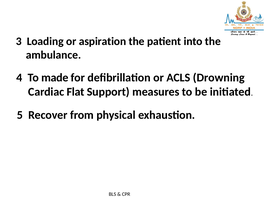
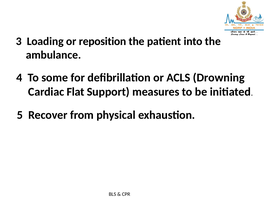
aspiration: aspiration -> reposition (103, 41)
made: made -> some (55, 78)
